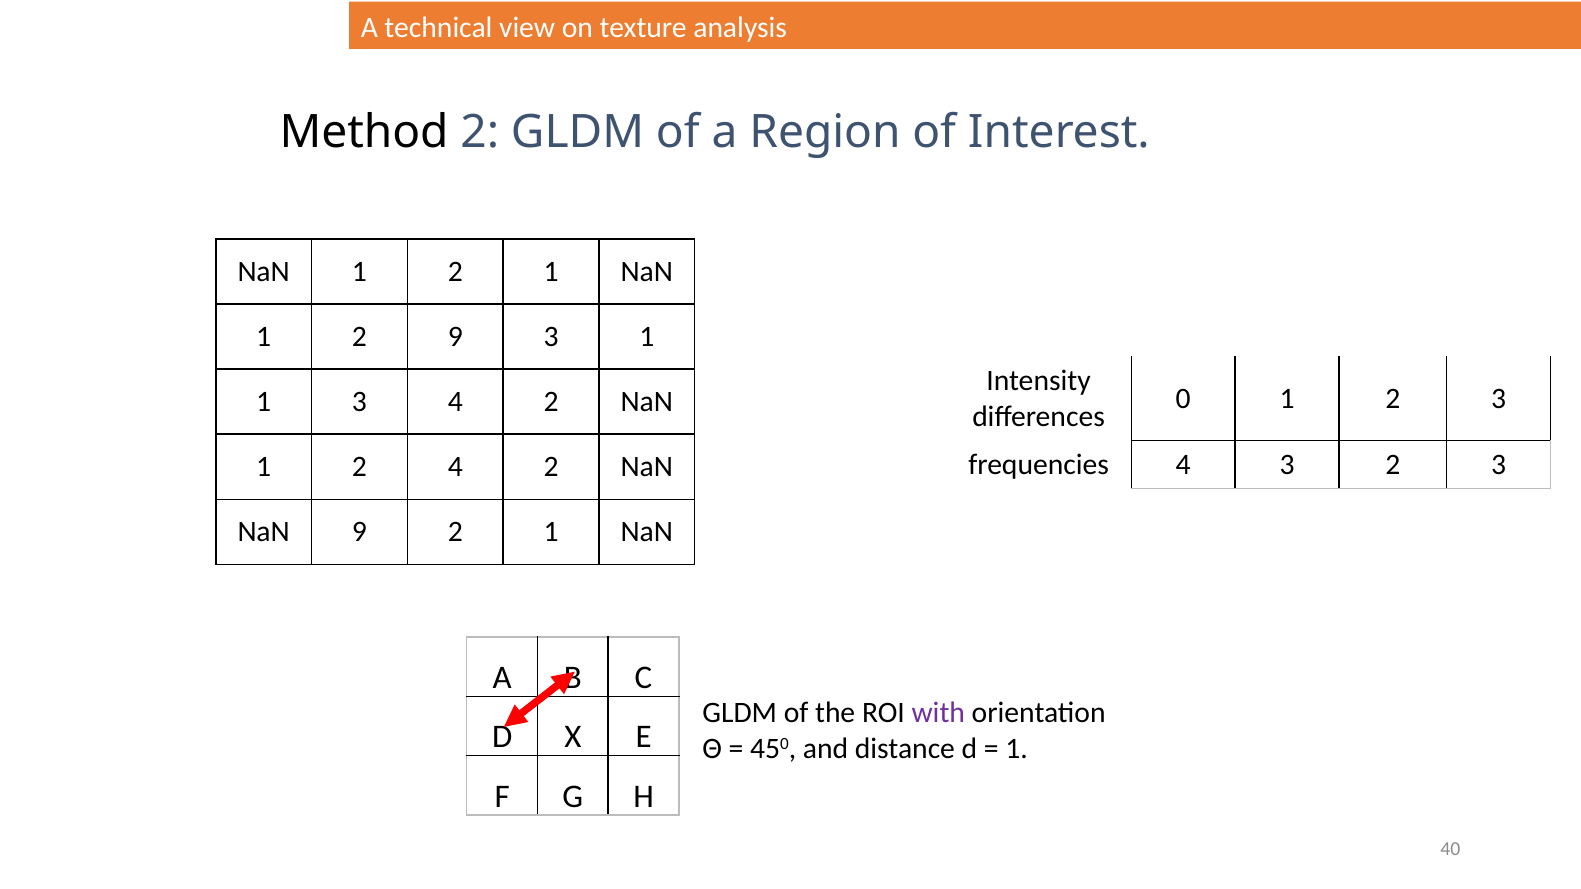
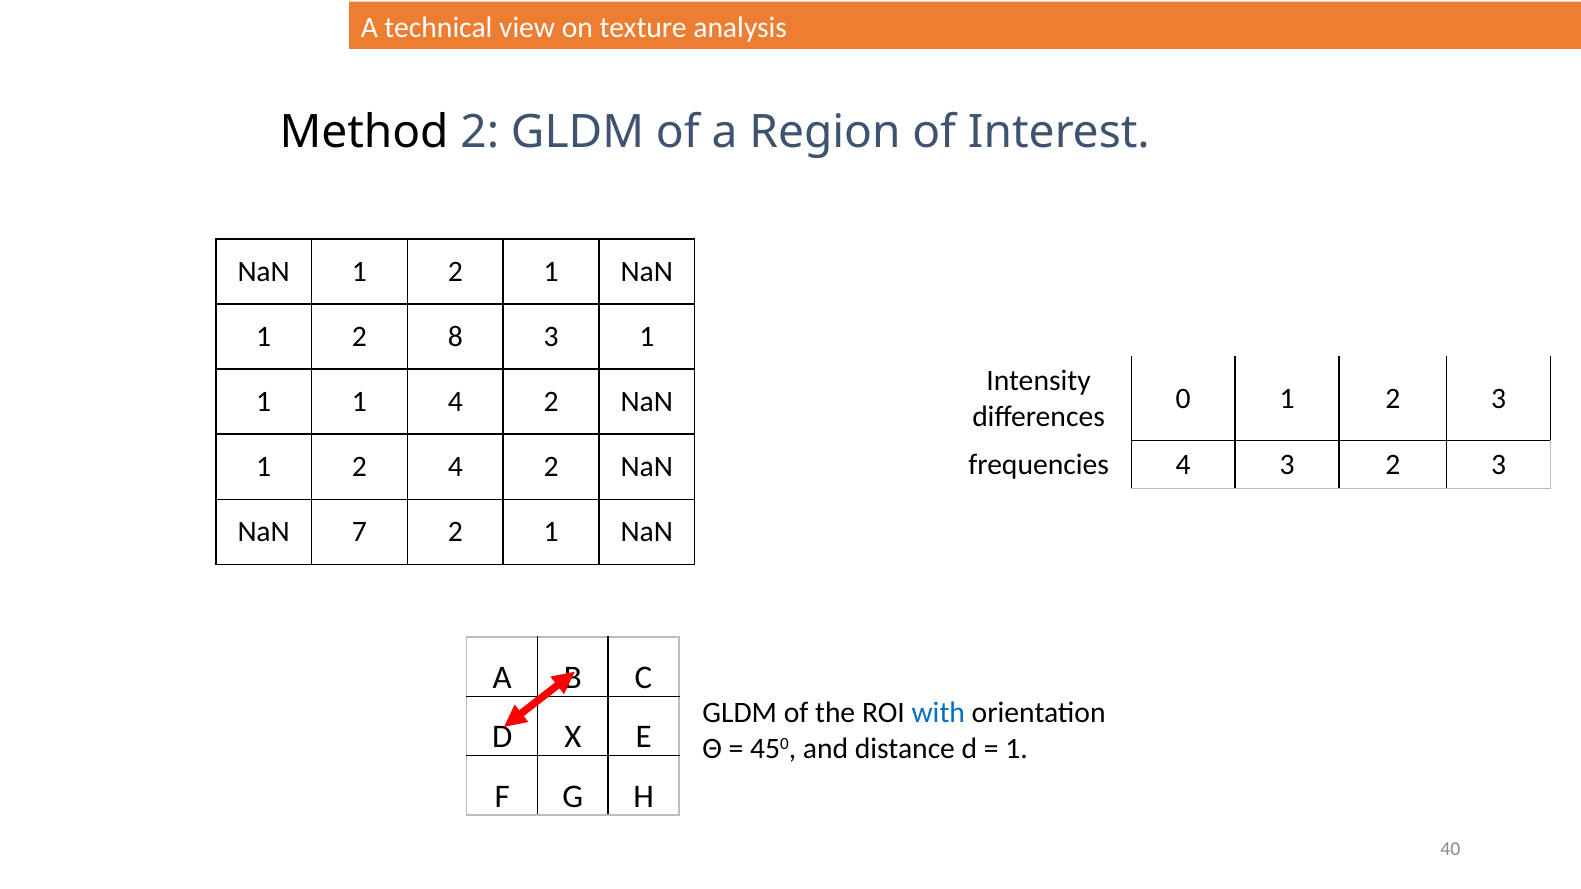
2 9: 9 -> 8 (455, 337)
3: 3 -> 1 (359, 402)
NaN 9: 9 -> 7 (359, 532)
with colour: purple -> blue (938, 713)
